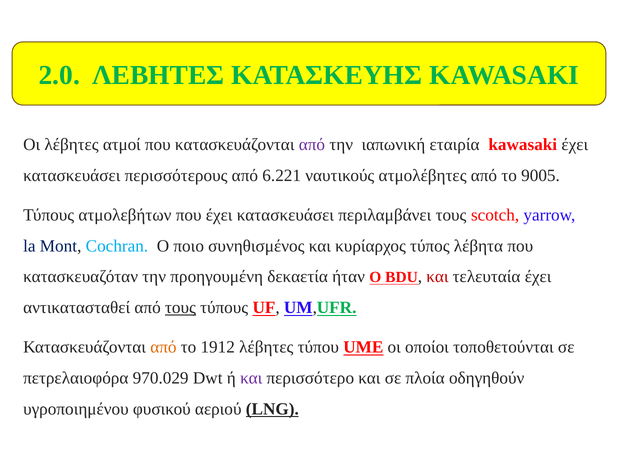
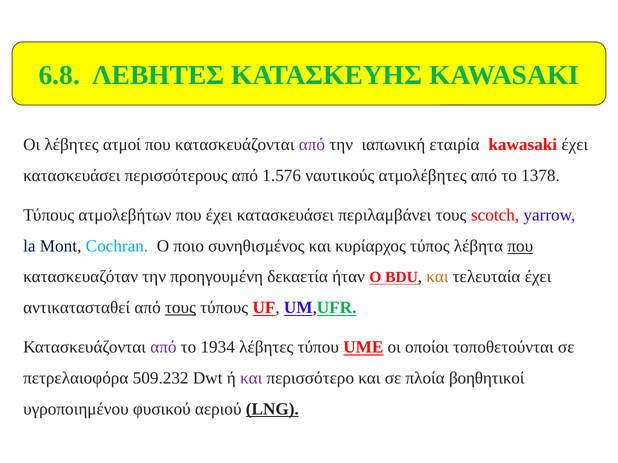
2.0: 2.0 -> 6.8 (59, 75)
6.221: 6.221 -> 1.576 (282, 176)
9005: 9005 -> 1378 (541, 176)
που underline: none -> present (520, 246)
και colour: red -> orange (437, 277)
από colour: orange -> purple (163, 348)
1912: 1912 -> 1934 (218, 348)
970.029: 970.029 -> 509.232 (161, 379)
οδηγηθούν: οδηγηθούν -> βοηθητικοί (487, 379)
